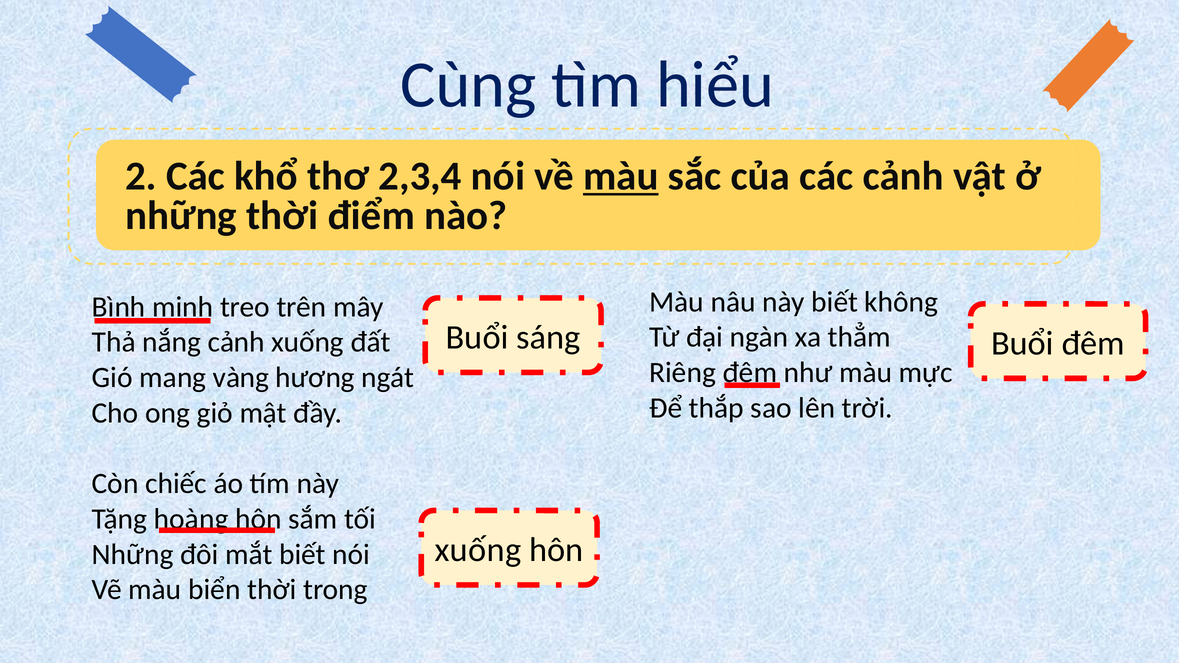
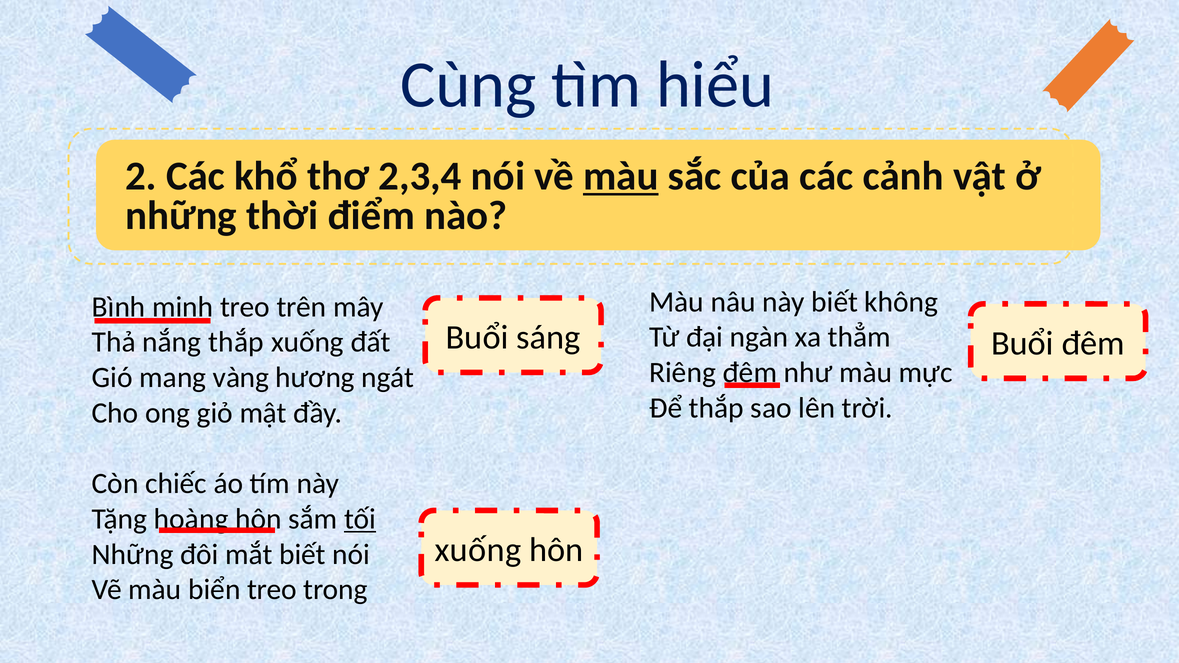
nắng cảnh: cảnh -> thắp (236, 342)
tối underline: none -> present (360, 519)
biển thời: thời -> treo (272, 590)
